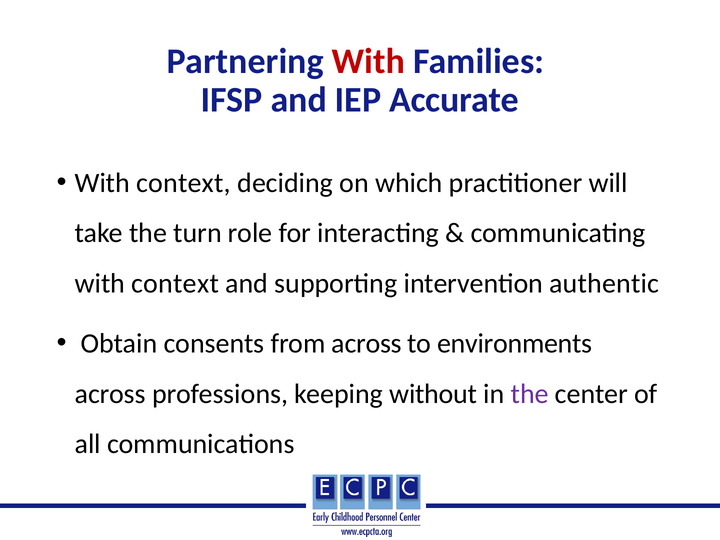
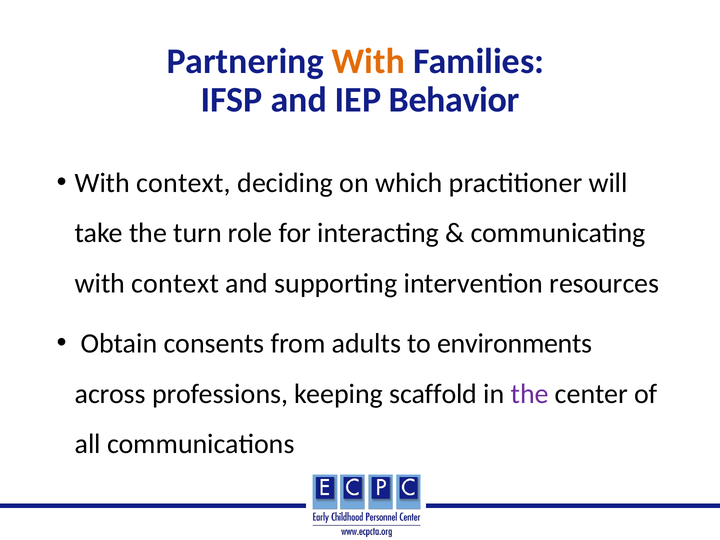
With colour: red -> orange (368, 61)
Accurate: Accurate -> Behavior (454, 100)
authentic: authentic -> resources (604, 283)
from across: across -> adults (366, 344)
without: without -> scaffold (433, 394)
